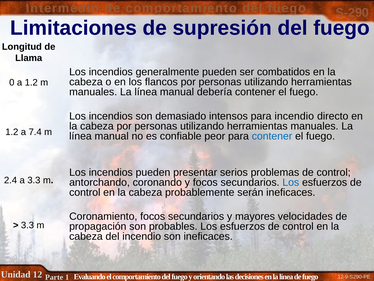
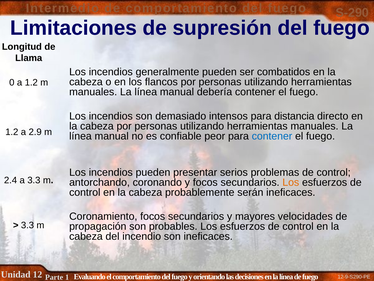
para incendio: incendio -> distancia (294, 116)
7.4: 7.4 -> 2.9 (35, 132)
Los colour: blue -> orange (291, 182)
